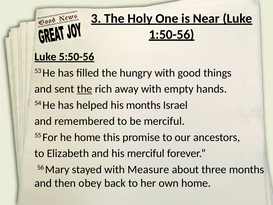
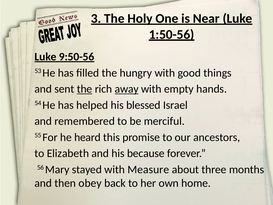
5:50-56: 5:50-56 -> 9:50-56 (77, 57)
away underline: none -> present (127, 89)
his months: months -> blessed (143, 105)
he home: home -> heard (87, 137)
his merciful: merciful -> because (146, 153)
